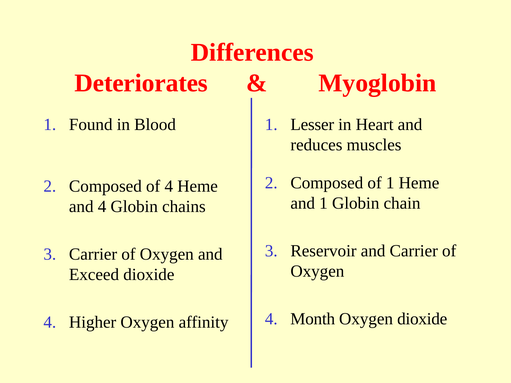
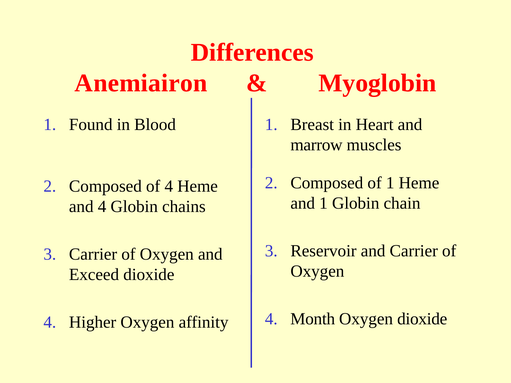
Deteriorates: Deteriorates -> Anemiairon (141, 83)
Lesser: Lesser -> Breast (312, 125)
reduces: reduces -> marrow (316, 145)
